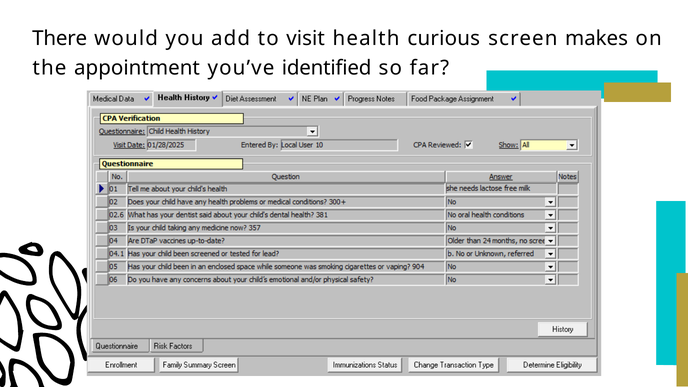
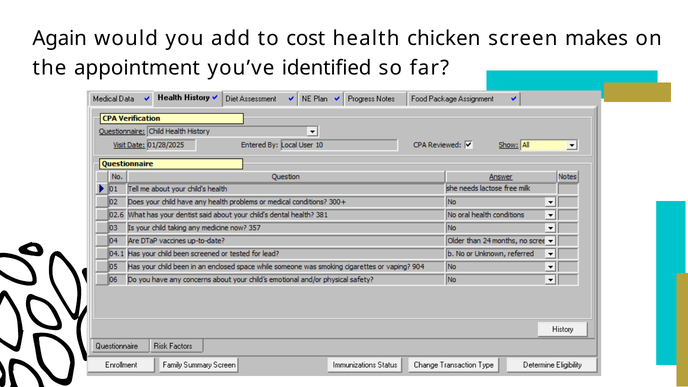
There: There -> Again (60, 39)
visit: visit -> cost (306, 39)
curious: curious -> chicken (444, 39)
